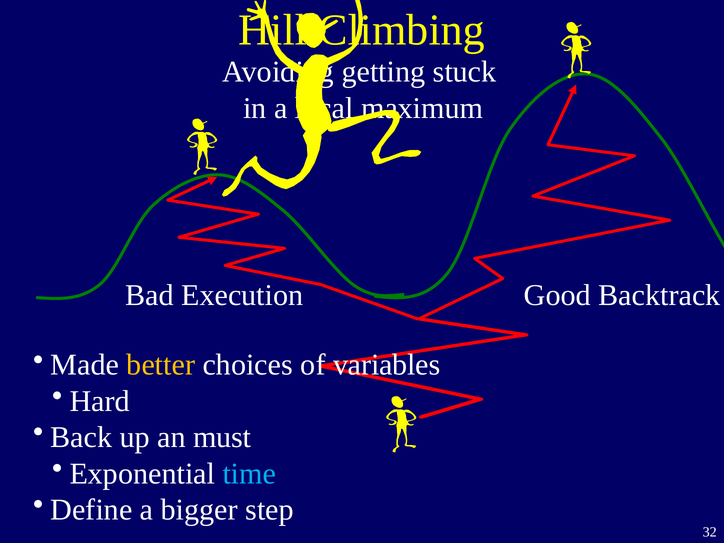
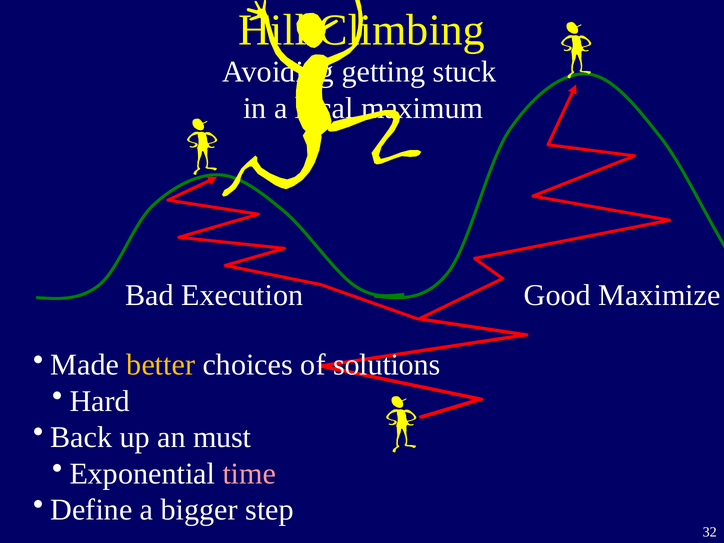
Backtrack: Backtrack -> Maximize (659, 295)
variables: variables -> solutions (387, 365)
time colour: light blue -> pink (249, 474)
